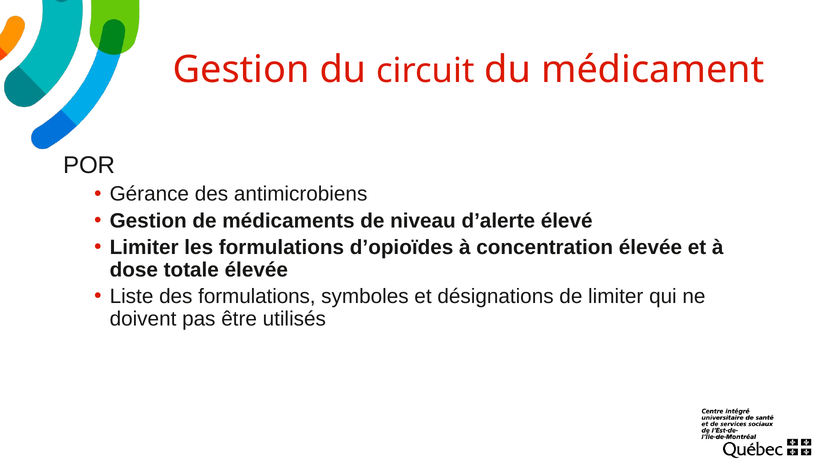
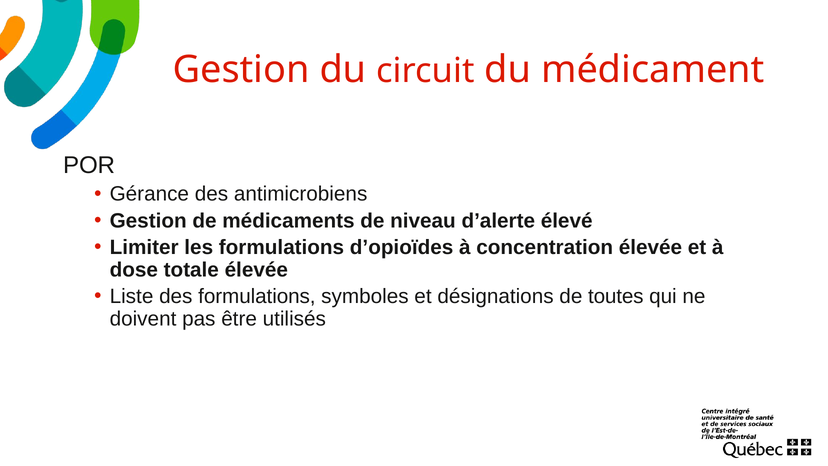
de limiter: limiter -> toutes (616, 296)
